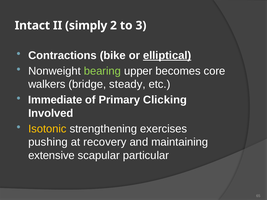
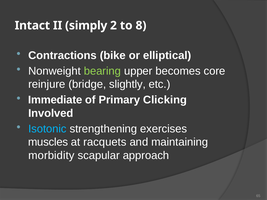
3: 3 -> 8 (141, 26)
elliptical underline: present -> none (167, 55)
walkers: walkers -> reinjure (47, 84)
steady: steady -> slightly (127, 84)
Isotonic colour: yellow -> light blue (47, 129)
pushing: pushing -> muscles (48, 142)
recovery: recovery -> racquets (105, 142)
extensive: extensive -> morbidity (51, 156)
particular: particular -> approach (146, 156)
